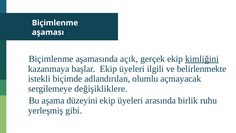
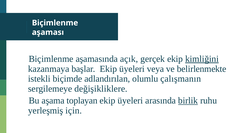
ilgili: ilgili -> veya (155, 69)
açmayacak: açmayacak -> çalışmanın (181, 79)
düzeyini: düzeyini -> toplayan (82, 100)
birlik underline: none -> present (188, 100)
gibi: gibi -> için (74, 110)
